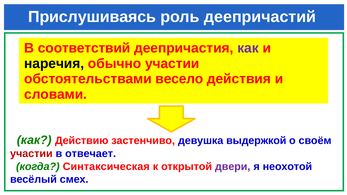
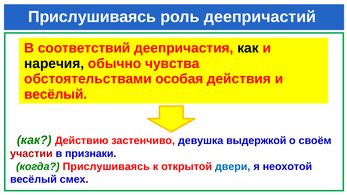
как colour: purple -> black (248, 48)
обычно участии: участии -> чувства (172, 64)
весело: весело -> особая (179, 79)
словами: словами -> весёлый (56, 94)
отвечает: отвечает -> признаки (91, 154)
когда Синтаксическая: Синтаксическая -> Прислушиваясь (106, 167)
двери colour: purple -> blue (233, 167)
